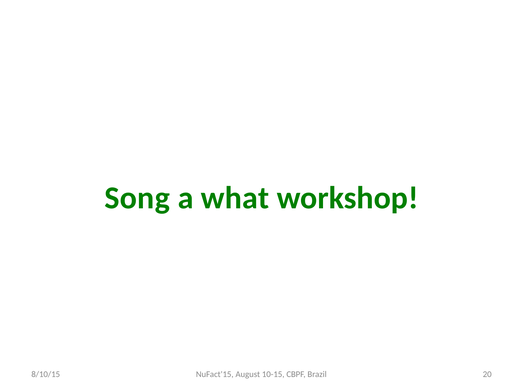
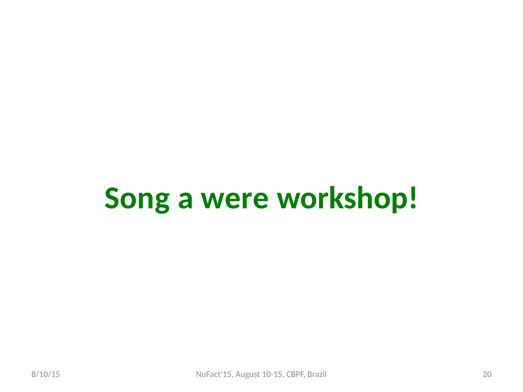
what: what -> were (235, 198)
